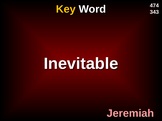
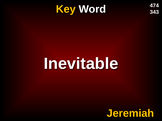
Jeremiah colour: pink -> yellow (130, 114)
